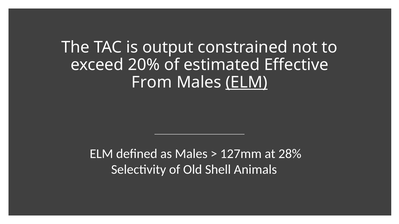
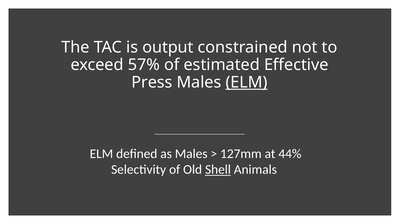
20%: 20% -> 57% (144, 65)
From: From -> Press (152, 82)
28%: 28% -> 44% (290, 154)
Shell underline: none -> present (218, 170)
